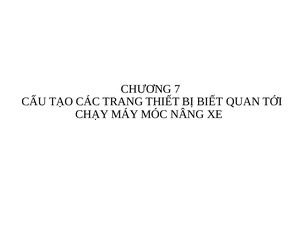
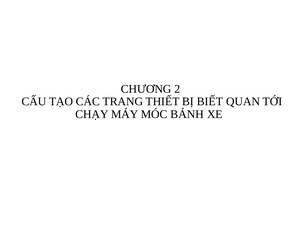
7: 7 -> 2 (177, 89)
NÂNG: NÂNG -> BÁNH (187, 114)
